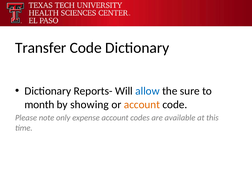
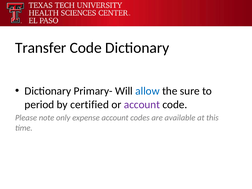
Reports-: Reports- -> Primary- (93, 91)
month: month -> period (39, 105)
showing: showing -> certified (90, 105)
account colour: orange -> purple (142, 105)
